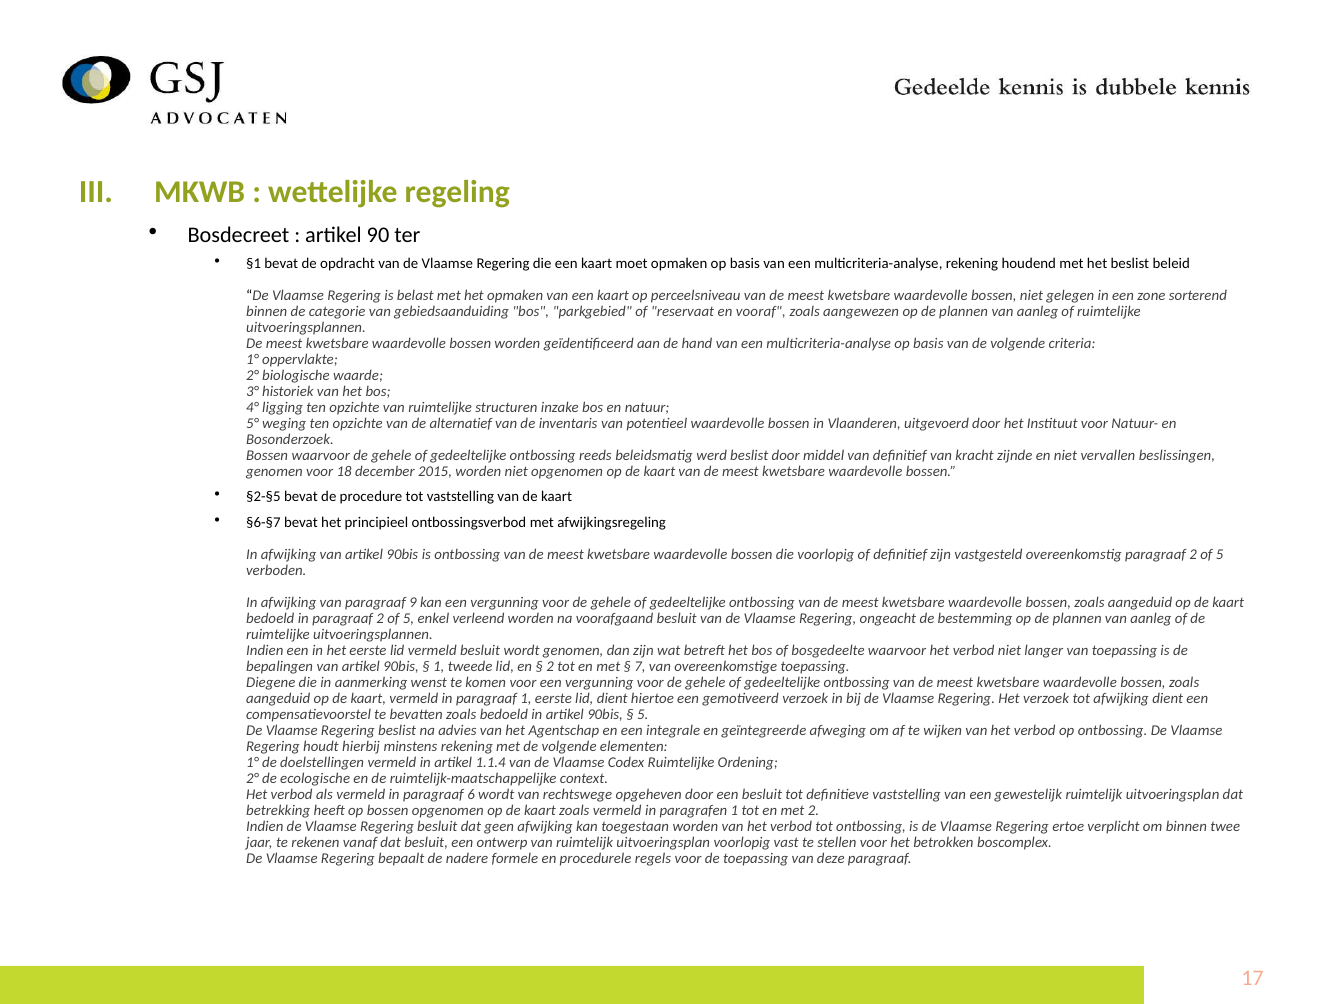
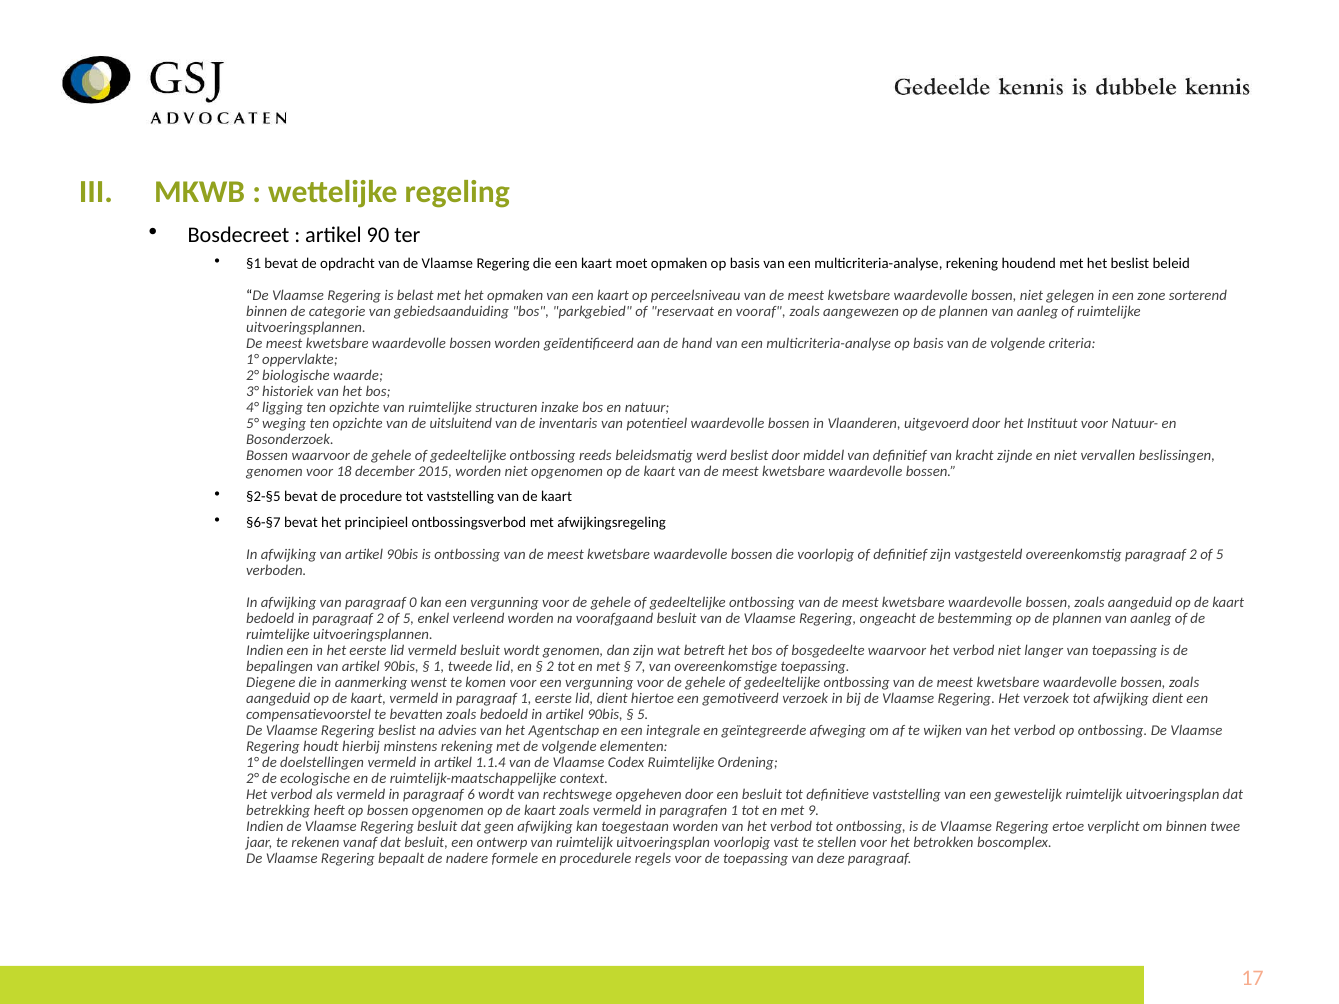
alternatief: alternatief -> uitsluitend (461, 424)
9: 9 -> 0 (413, 603)
met 2: 2 -> 9 (814, 811)
